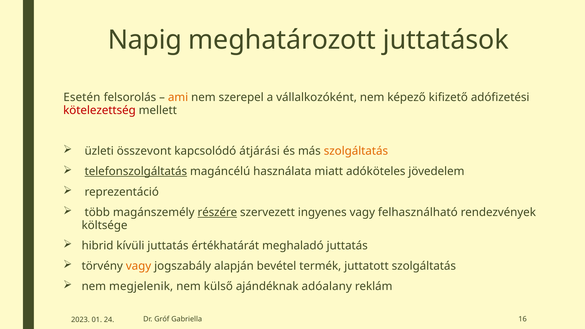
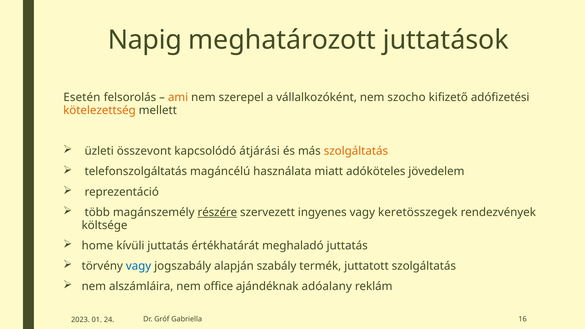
képező: képező -> szocho (406, 97)
kötelezettség colour: red -> orange (99, 110)
telefonszolgáltatás underline: present -> none (136, 172)
felhasználható: felhasználható -> keretösszegek (418, 212)
hibrid: hibrid -> home (97, 246)
vagy colour: orange -> blue (139, 266)
bevétel: bevétel -> szabály (277, 266)
megjelenik: megjelenik -> alszámláira (141, 286)
külső: külső -> office (218, 286)
